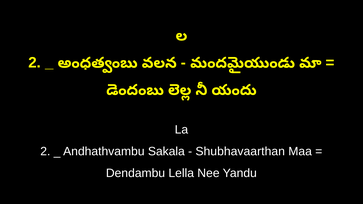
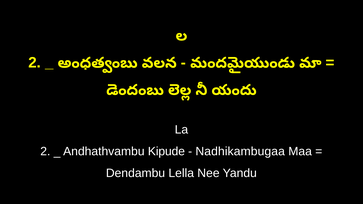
Sakala: Sakala -> Kipude (166, 151)
Shubhavaarthan: Shubhavaarthan -> Nadhikambugaa (240, 151)
